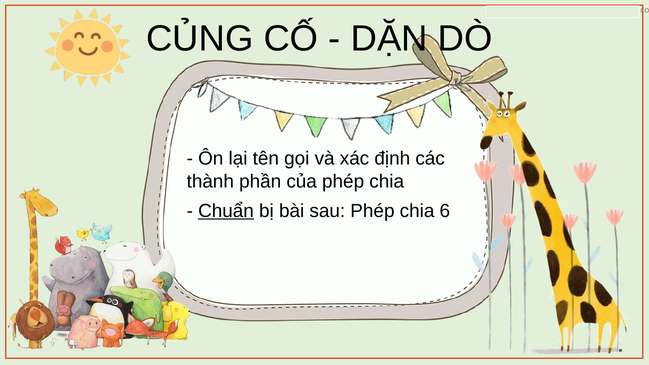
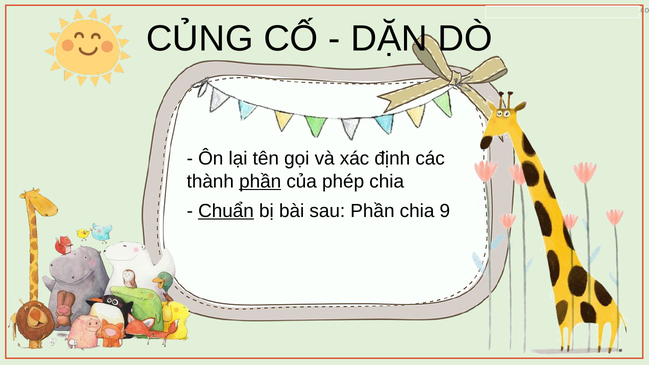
phần underline: none -> present (260, 181)
sau Phép: Phép -> Phần (372, 211)
6: 6 -> 9 (445, 211)
